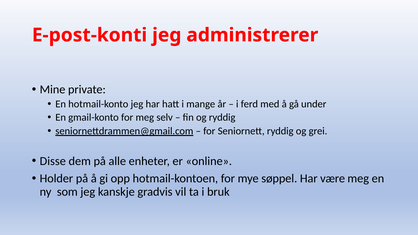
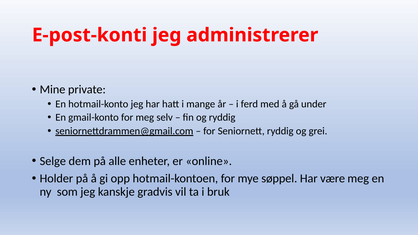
Disse: Disse -> Selge (53, 161)
